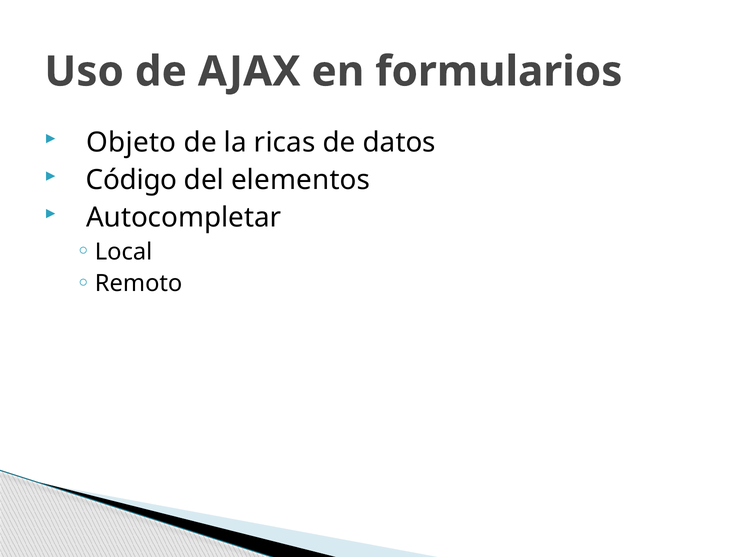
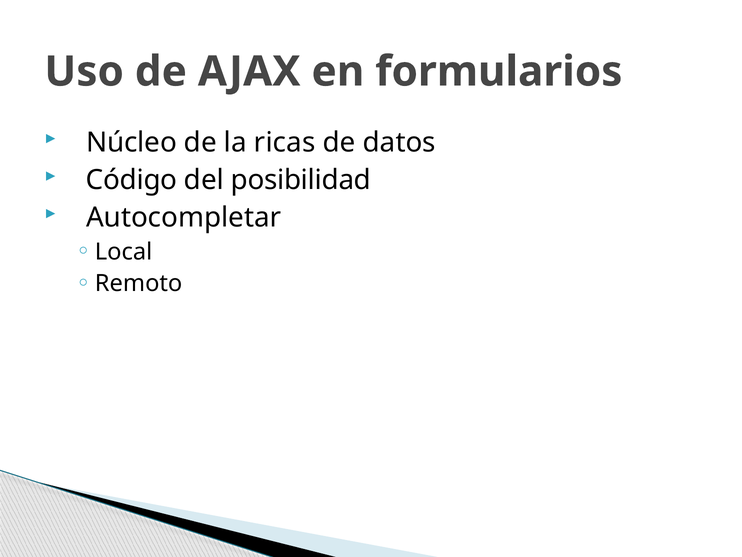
Objeto: Objeto -> Núcleo (132, 143)
elementos: elementos -> posibilidad (301, 180)
